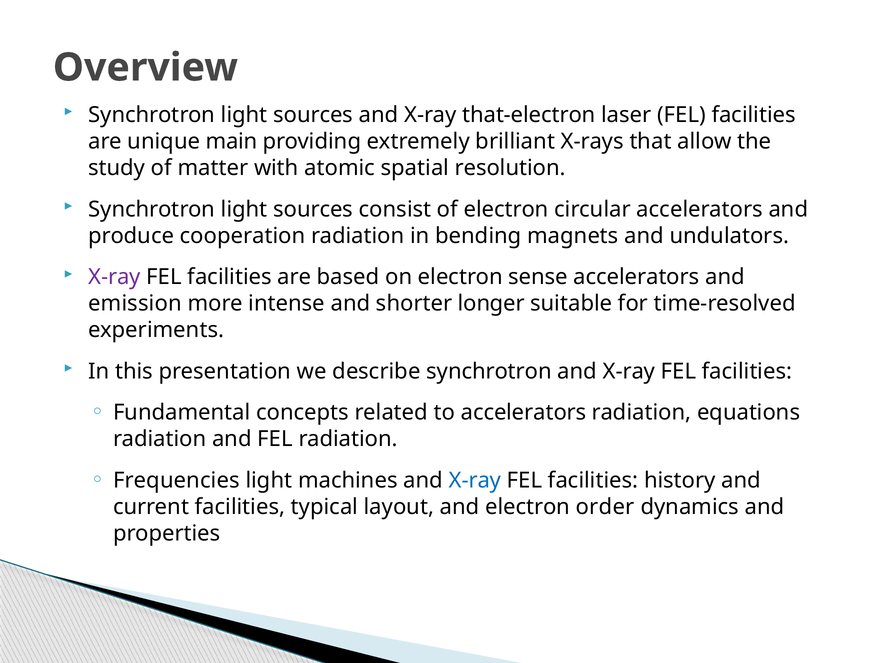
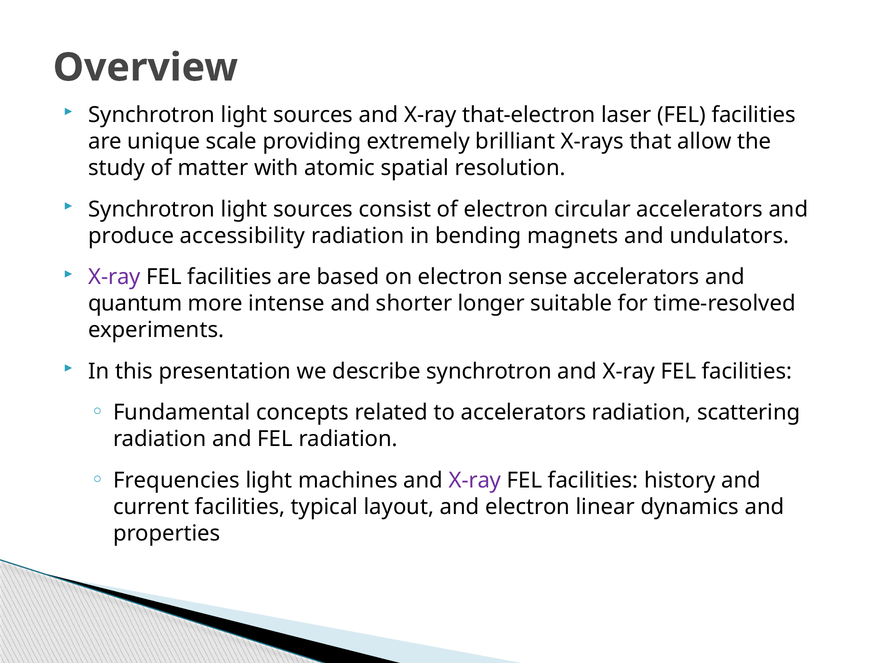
main: main -> scale (231, 141)
cooperation: cooperation -> accessibility (242, 236)
emission: emission -> quantum (135, 303)
equations: equations -> scattering (749, 413)
X-ray colour: blue -> purple (475, 480)
order: order -> linear (605, 507)
